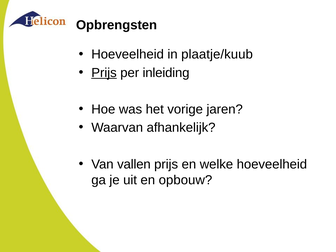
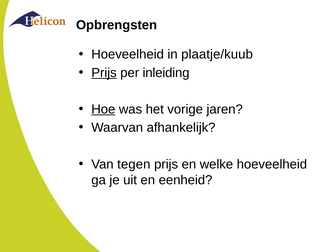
Hoe underline: none -> present (103, 109)
vallen: vallen -> tegen (134, 164)
opbouw: opbouw -> eenheid (186, 180)
